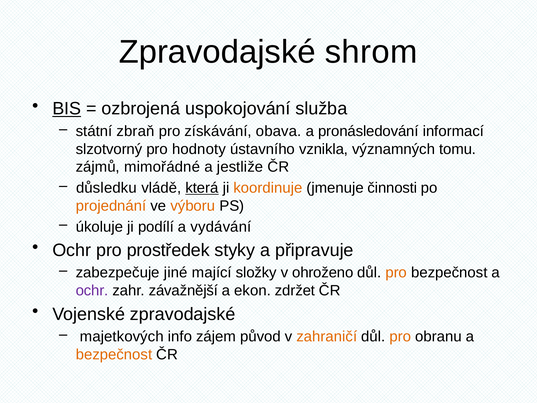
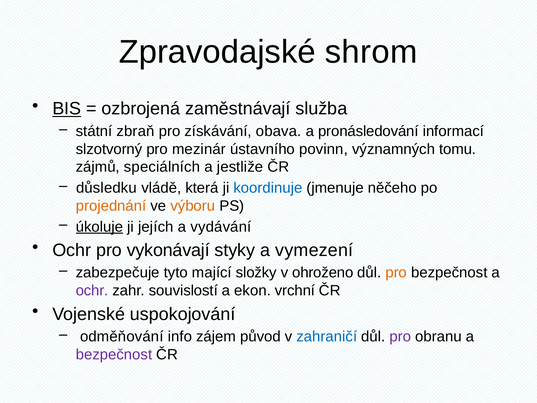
uspokojování: uspokojování -> zaměstnávají (238, 109)
hodnoty: hodnoty -> mezinár (199, 149)
vznikla: vznikla -> povinn (323, 149)
mimořádné: mimořádné -> speciálních (162, 167)
která underline: present -> none (202, 188)
koordinuje colour: orange -> blue (268, 188)
činnosti: činnosti -> něčeho (392, 188)
úkoluje underline: none -> present (99, 227)
podílí: podílí -> jejích (156, 227)
prostředek: prostředek -> vykonávají (168, 250)
připravuje: připravuje -> vymezení (314, 250)
jiné: jiné -> tyto (176, 273)
závažnější: závažnější -> souvislostí (183, 290)
zdržet: zdržet -> vrchní (295, 290)
Vojenské zpravodajské: zpravodajské -> uspokojování (183, 314)
majetkových: majetkových -> odměňování (122, 336)
zahraničí colour: orange -> blue (327, 336)
pro colour: orange -> purple (400, 336)
bezpečnost colour: orange -> purple (114, 354)
